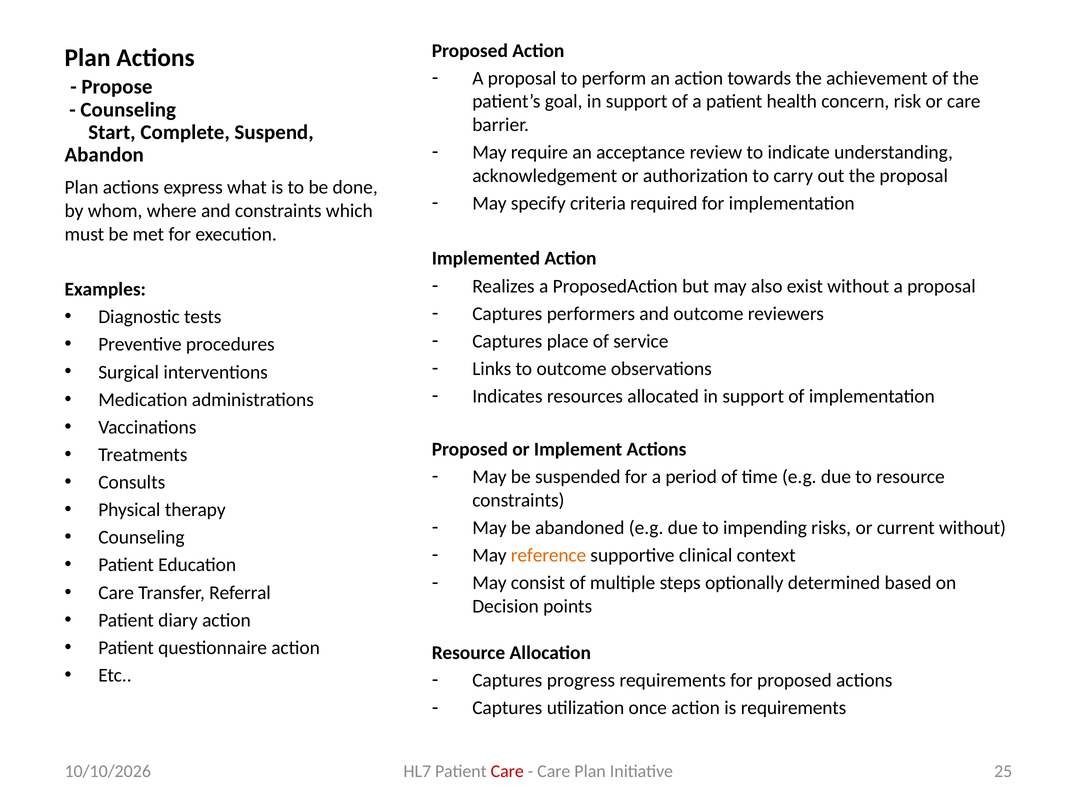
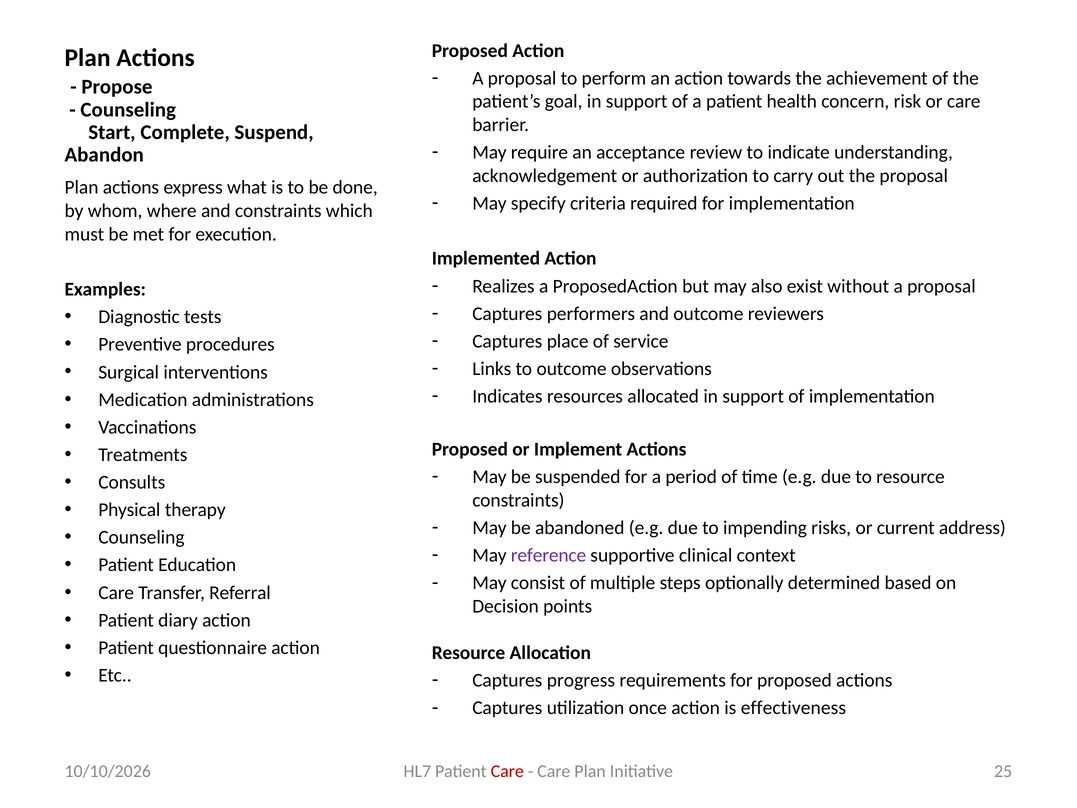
current without: without -> address (972, 528)
reference colour: orange -> purple (549, 555)
is requirements: requirements -> effectiveness (793, 708)
